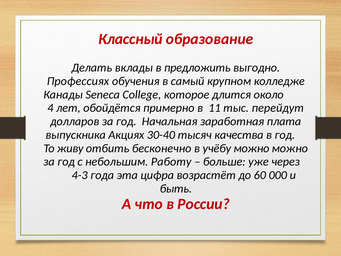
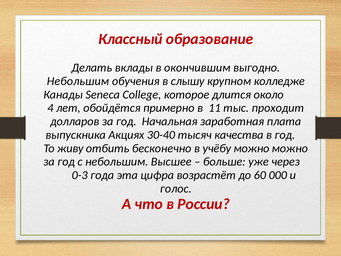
предложить: предложить -> окончившим (197, 68)
Профессиях: Профессиях -> Небольшим (78, 81)
самый: самый -> слышу (188, 81)
перейдут: перейдут -> проходит (278, 108)
Работу: Работу -> Высшее (171, 162)
4-3: 4-3 -> 0-3 (80, 175)
быть: быть -> голос (176, 188)
